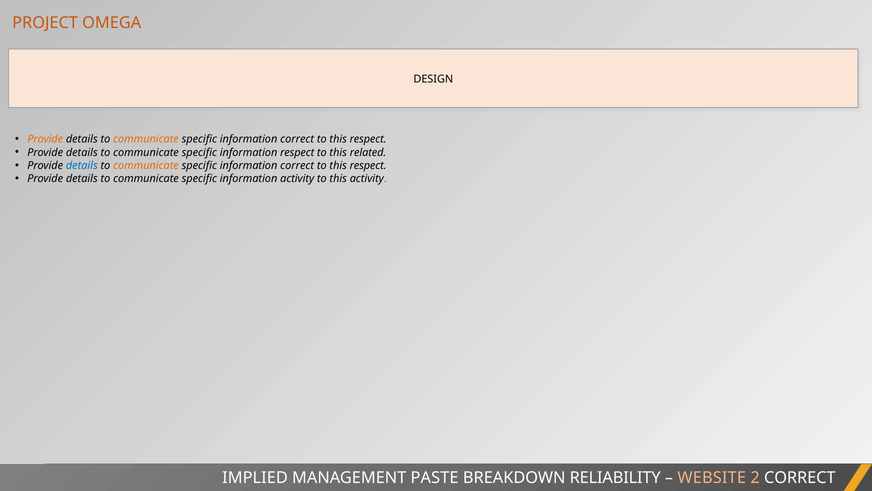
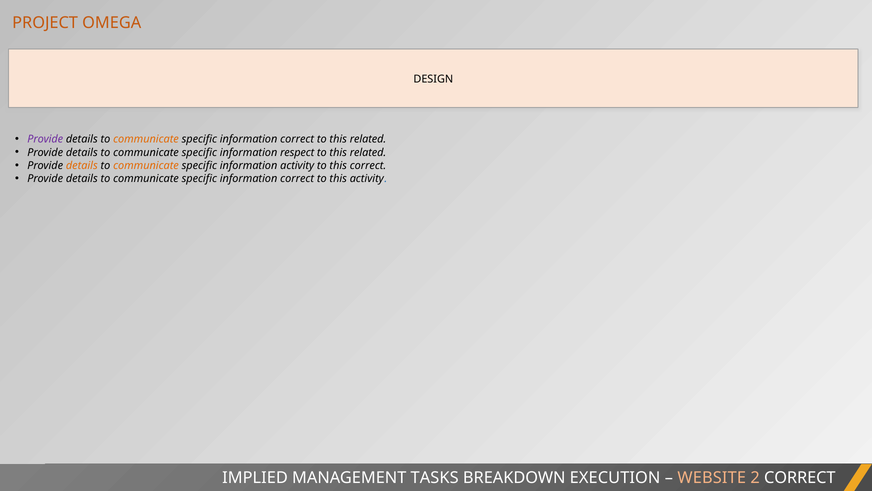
Provide colour: orange -> purple (45, 139)
respect: respect -> related (368, 139)
details colour: blue -> orange (82, 165)
correct: correct -> activity (297, 165)
respect: respect -> correct (368, 165)
activity: activity -> correct (297, 178)
PASTE: PASTE -> TASKS (435, 477)
RELIABILITY: RELIABILITY -> EXECUTION (615, 477)
